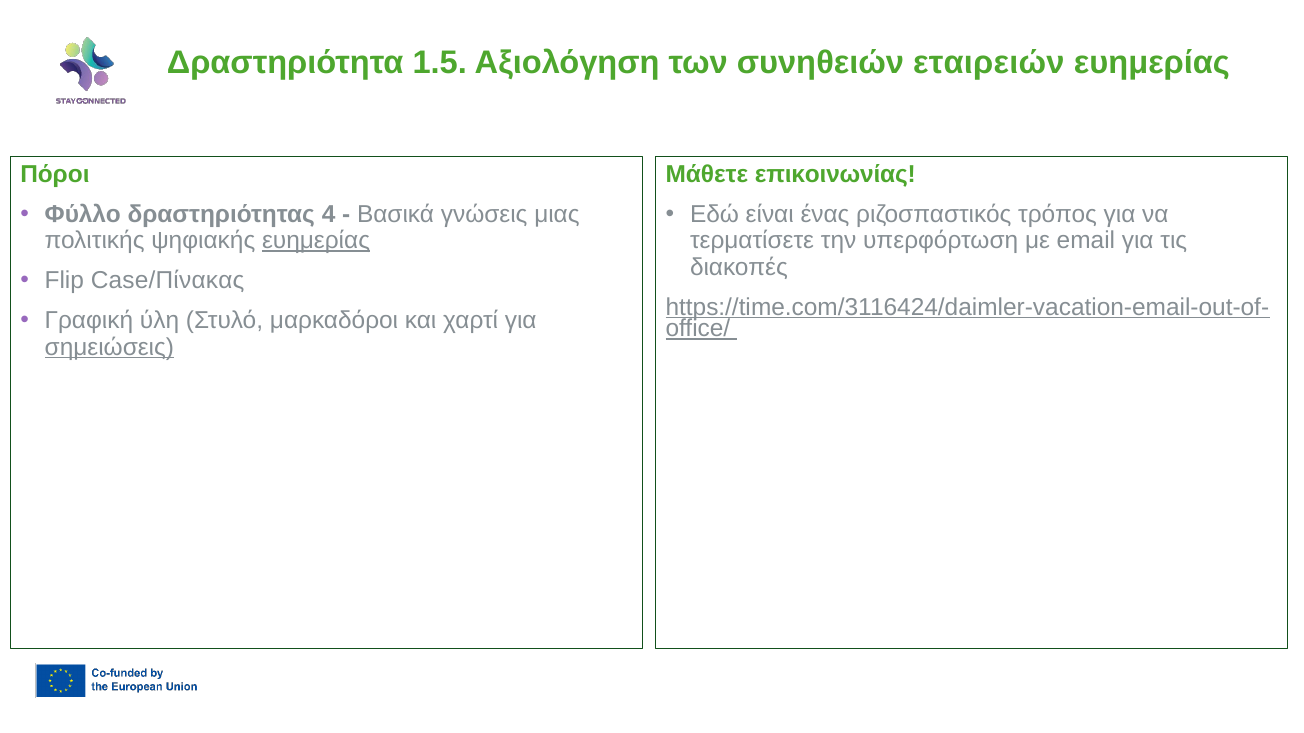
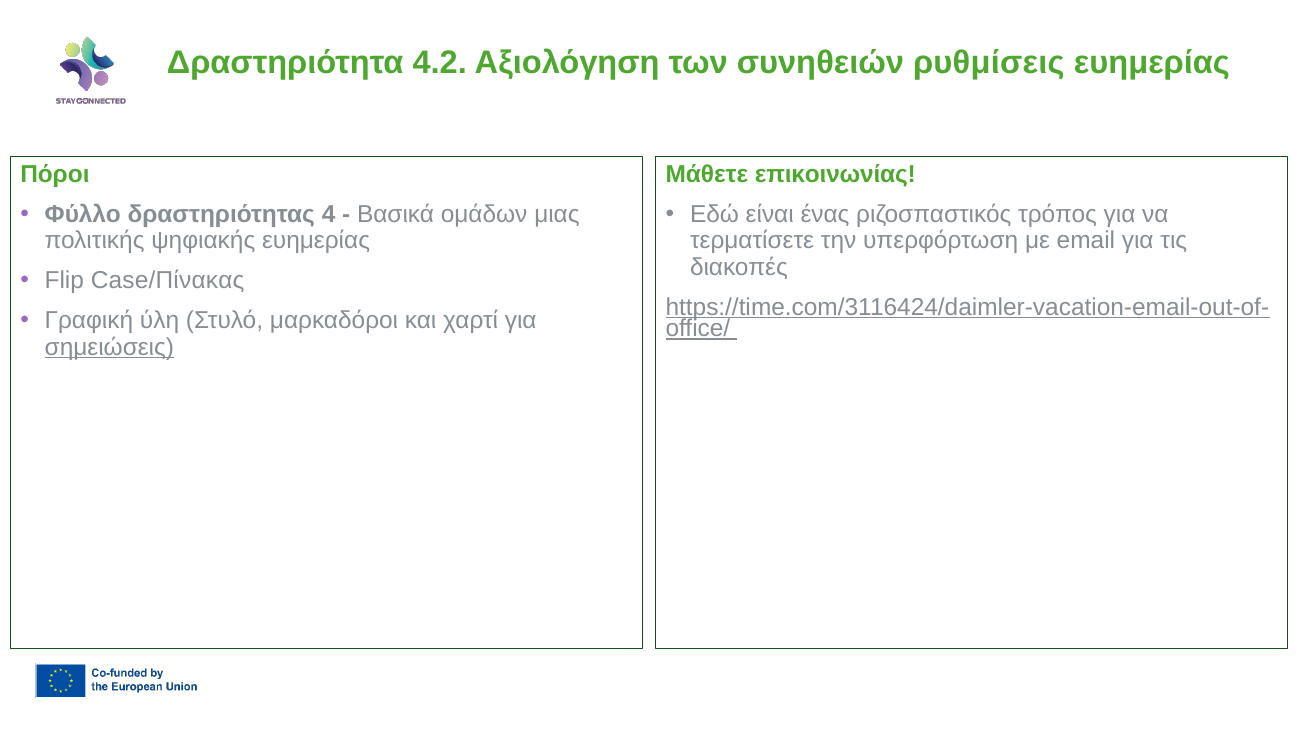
1.5: 1.5 -> 4.2 (440, 63)
εταιρειών: εταιρειών -> ρυθμίσεις (989, 63)
γνώσεις: γνώσεις -> ομάδων (484, 214)
ευημερίας underline: present -> none (316, 241)
